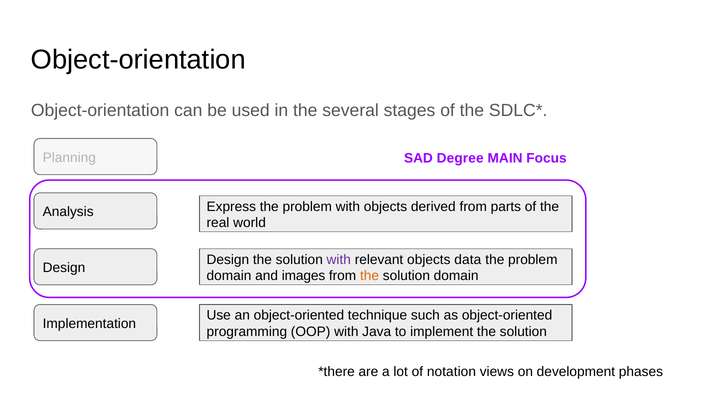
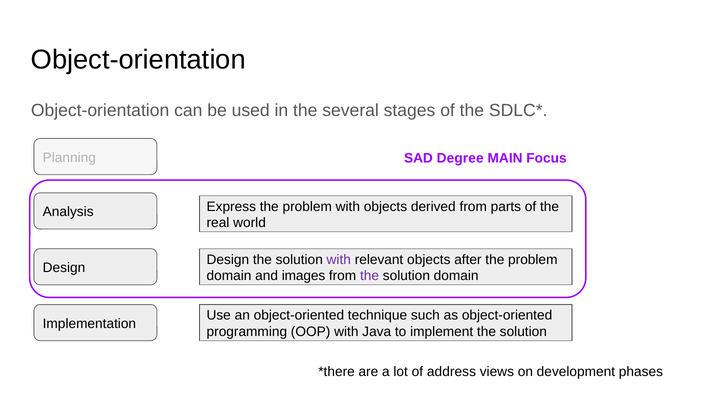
data: data -> after (468, 259)
the colour: orange -> purple (370, 276)
notation: notation -> address (451, 371)
